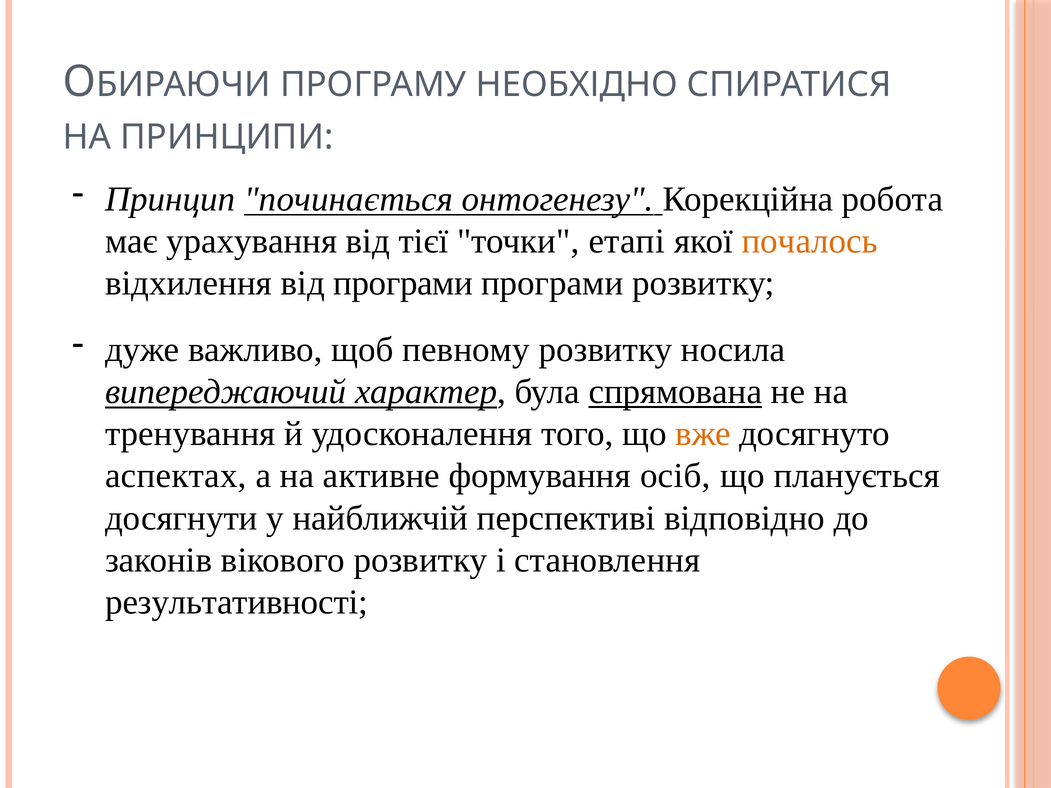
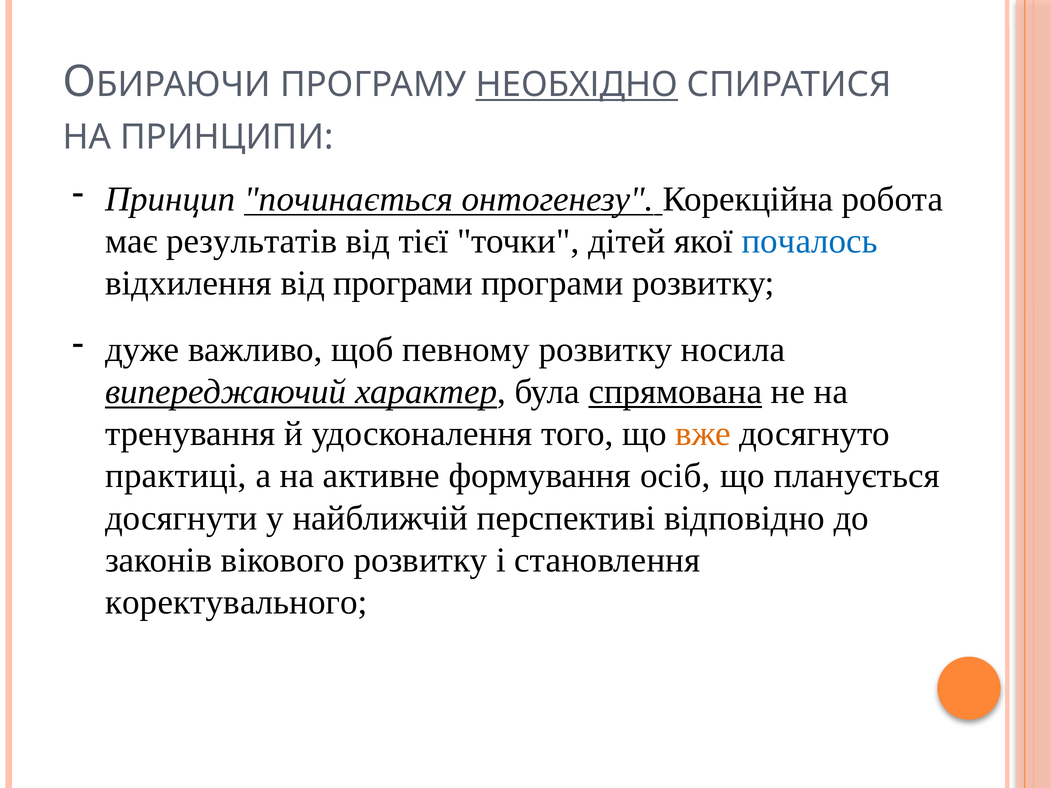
НЕОБХІДНО underline: none -> present (577, 85)
урахування: урахування -> результатів (252, 241)
етапі: етапі -> дітей (627, 241)
почалось colour: orange -> blue (810, 241)
аспектах: аспектах -> практиці (176, 476)
результативності: результативності -> коректувального (236, 602)
